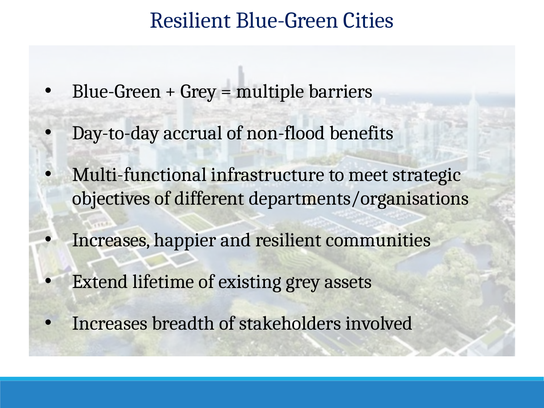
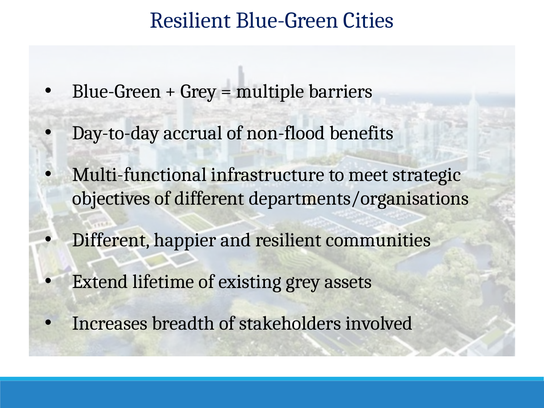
Increases: Increases -> Different (111, 240)
